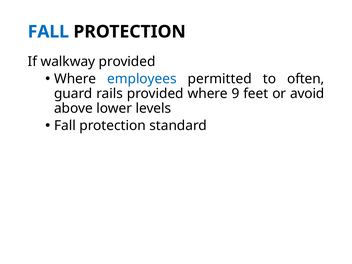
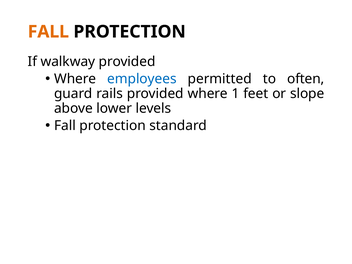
FALL colour: blue -> orange (48, 32)
9: 9 -> 1 (235, 94)
avoid: avoid -> slope (307, 94)
